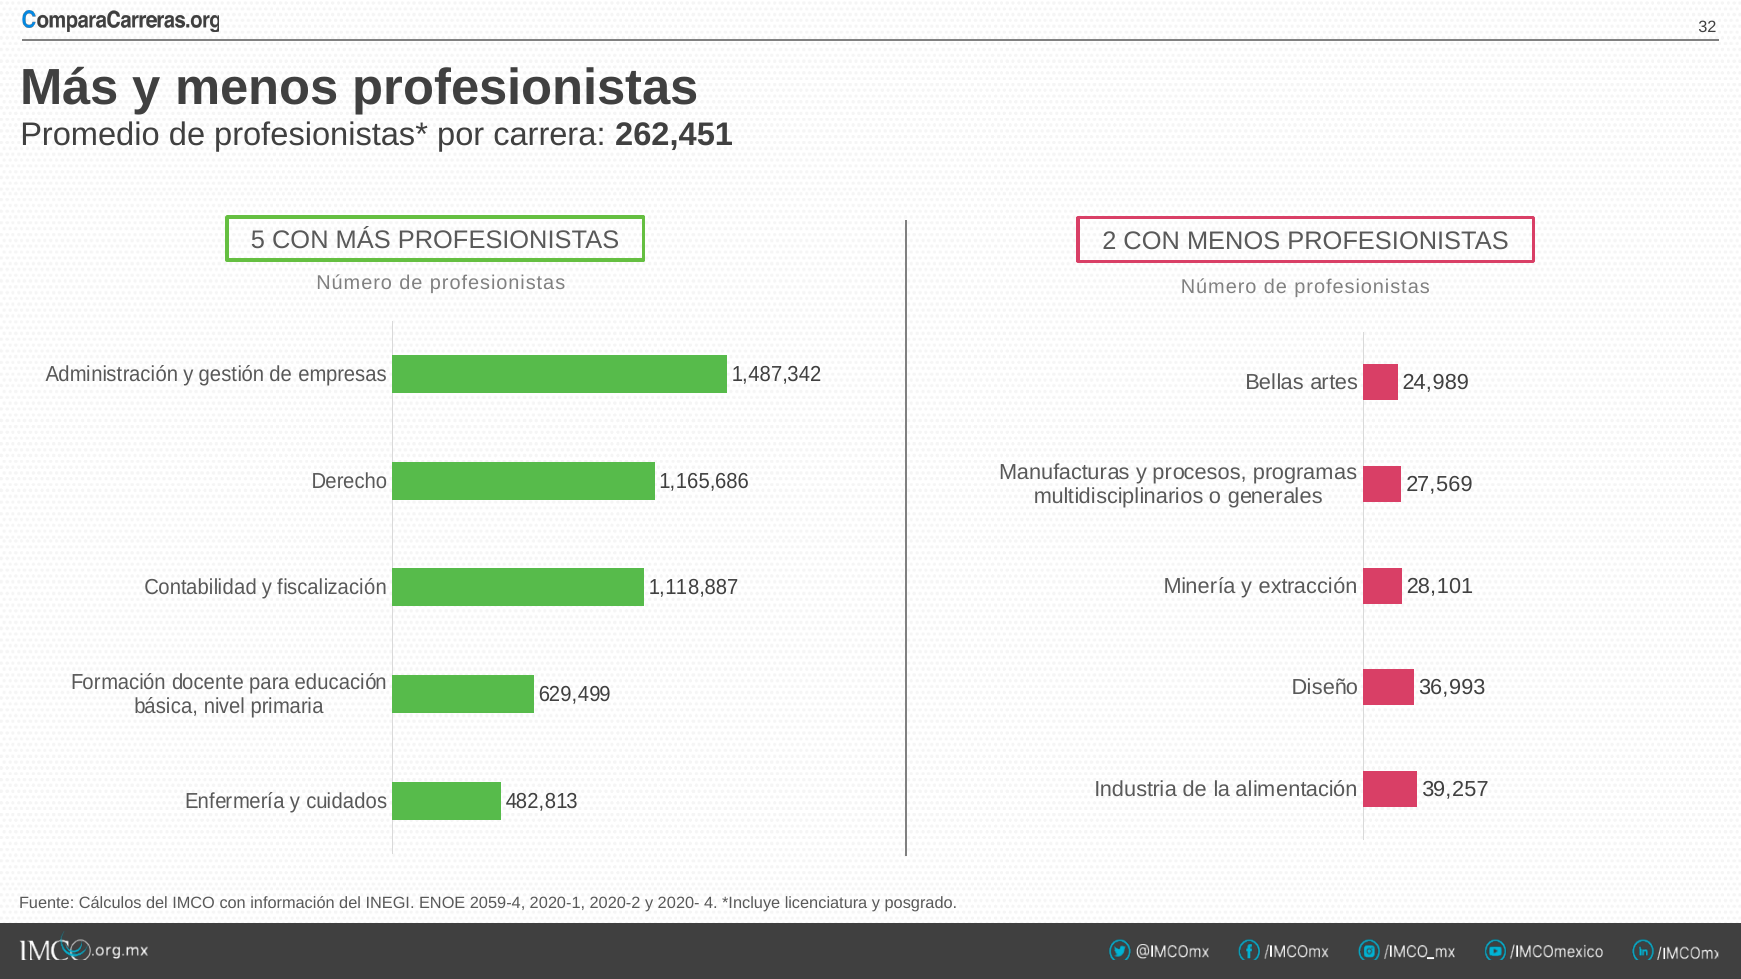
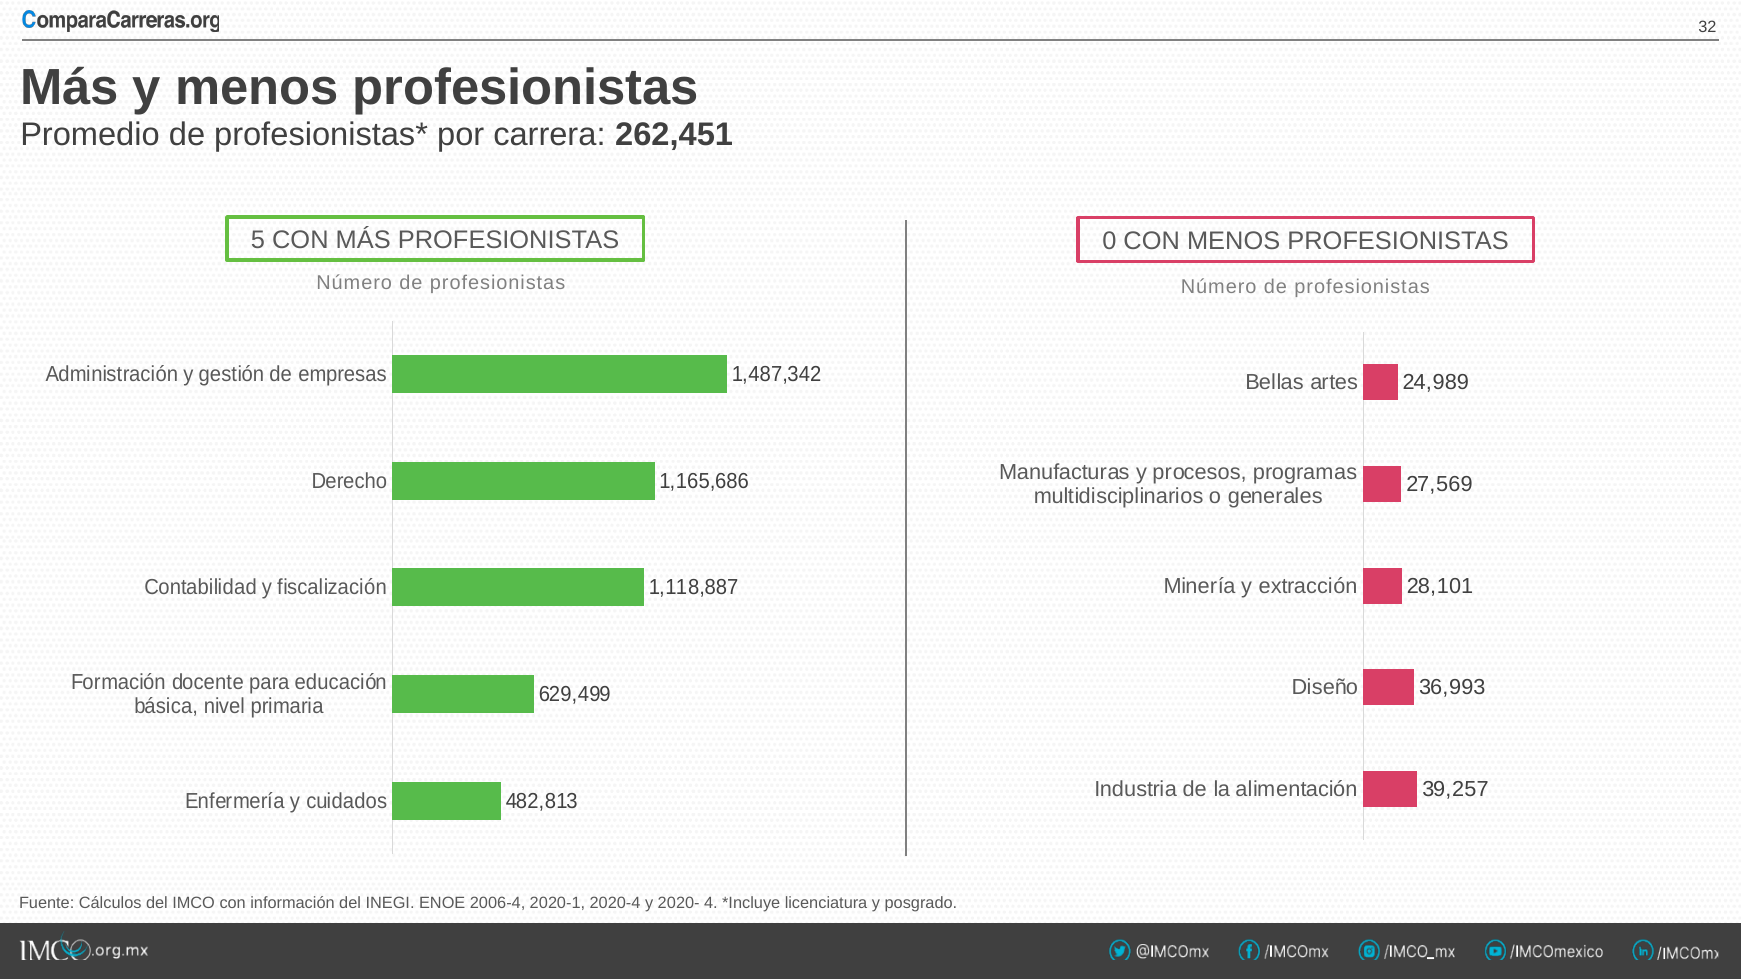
2: 2 -> 0 (1109, 241)
2059-4: 2059-4 -> 2006-4 (498, 903)
2020-2: 2020-2 -> 2020-4 (615, 903)
